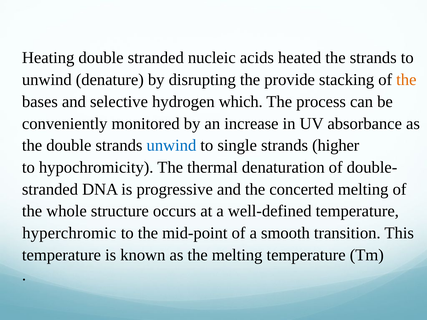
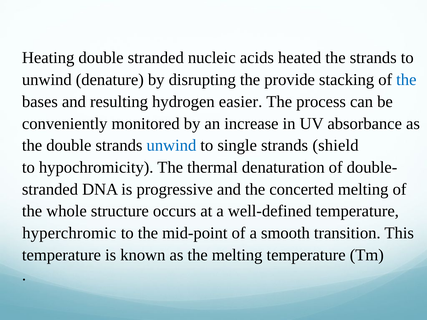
the colour: orange -> blue (406, 80)
selective: selective -> resulting (119, 102)
which: which -> easier (241, 102)
higher: higher -> shield (336, 146)
